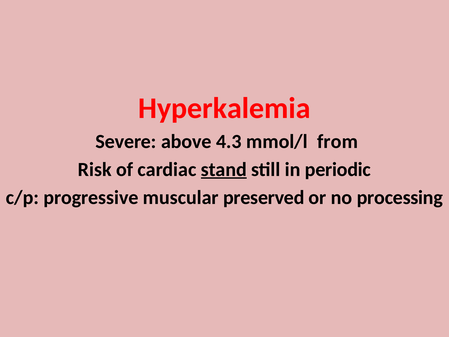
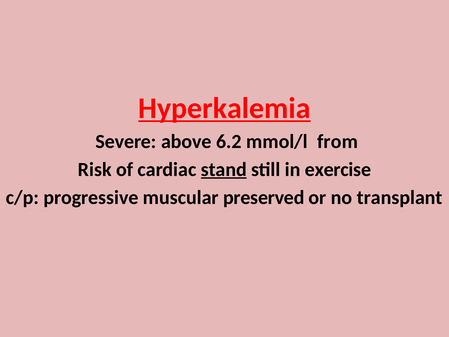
Hyperkalemia underline: none -> present (224, 108)
4.3: 4.3 -> 6.2 (229, 141)
periodic: periodic -> exercise (338, 169)
processing: processing -> transplant (400, 197)
